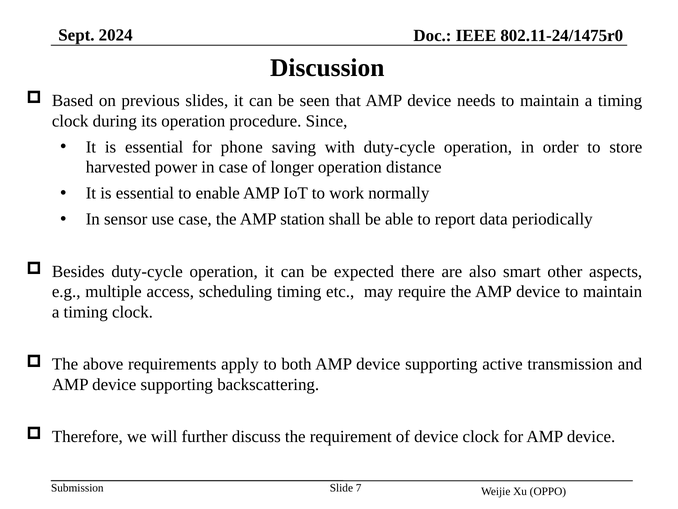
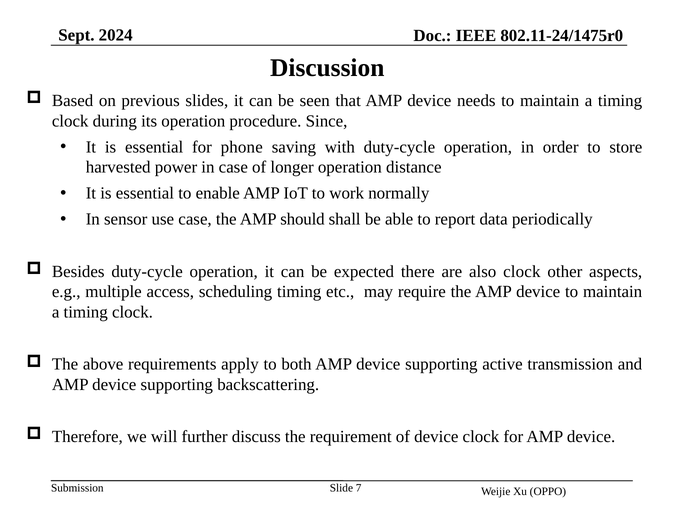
station: station -> should (302, 219)
also smart: smart -> clock (522, 271)
